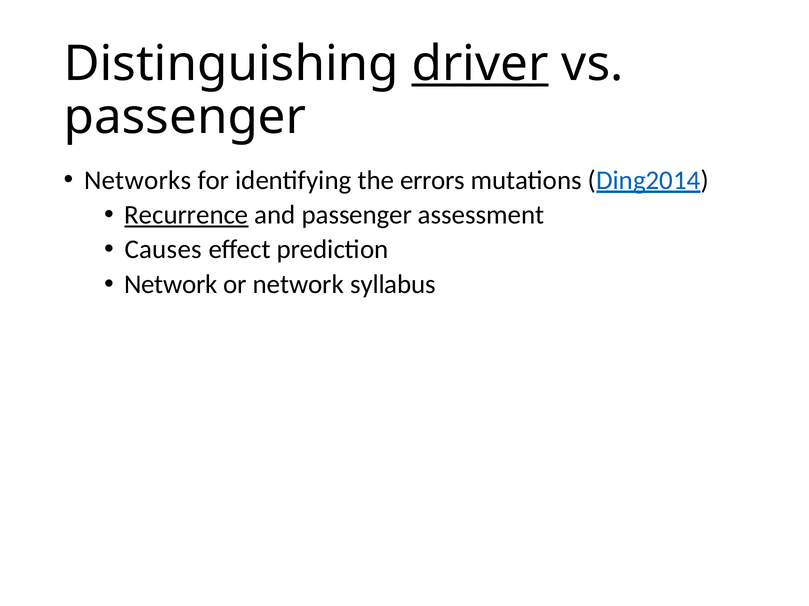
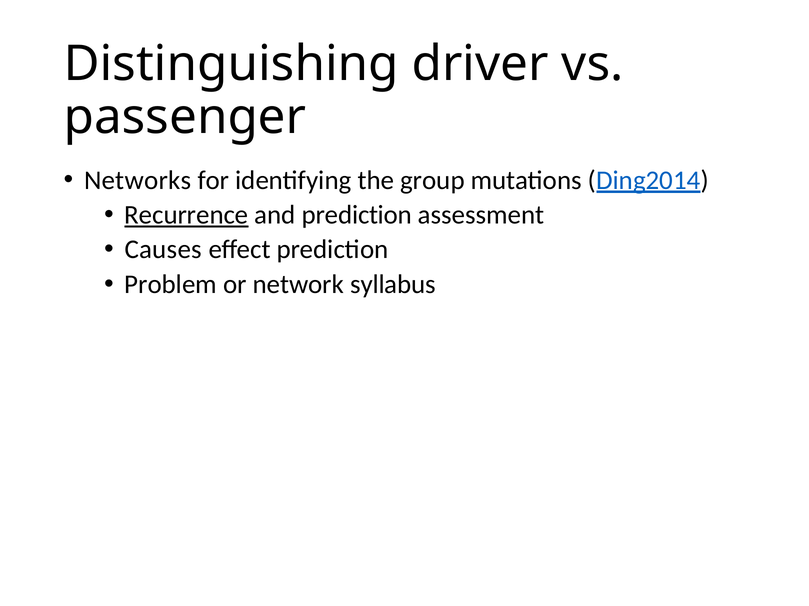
driver underline: present -> none (480, 64)
errors: errors -> group (432, 180)
and passenger: passenger -> prediction (357, 215)
Network: Network -> Problem (171, 285)
